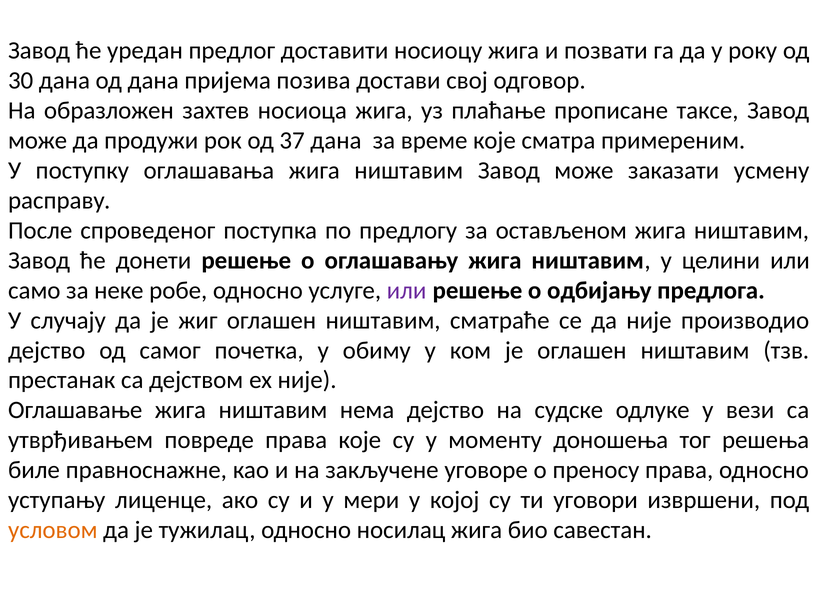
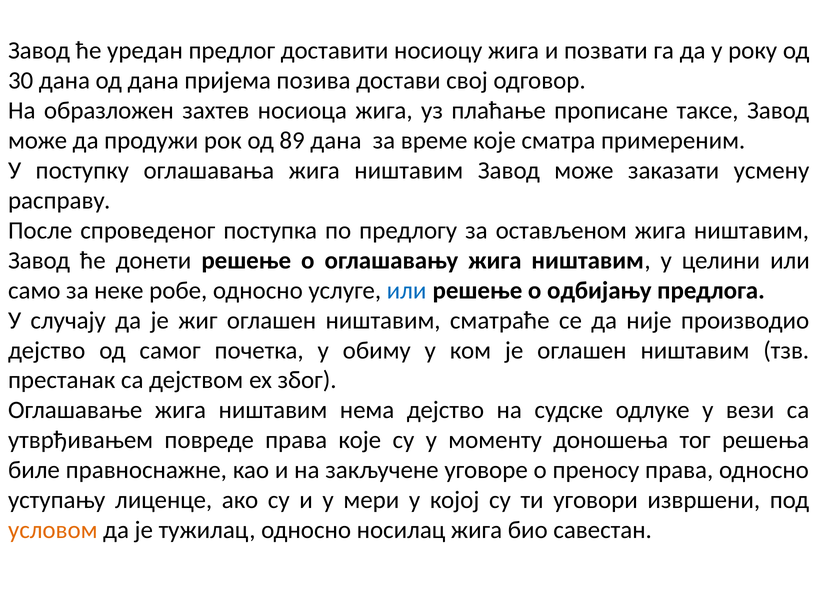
37: 37 -> 89 (292, 141)
или colour: purple -> blue (407, 291)
ex није: није -> због (307, 381)
